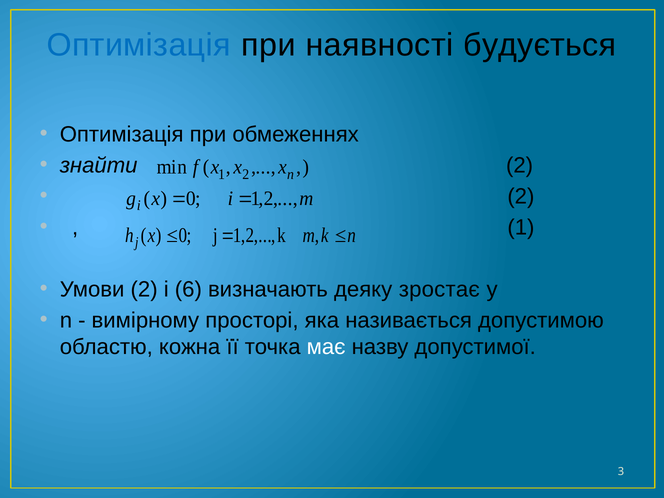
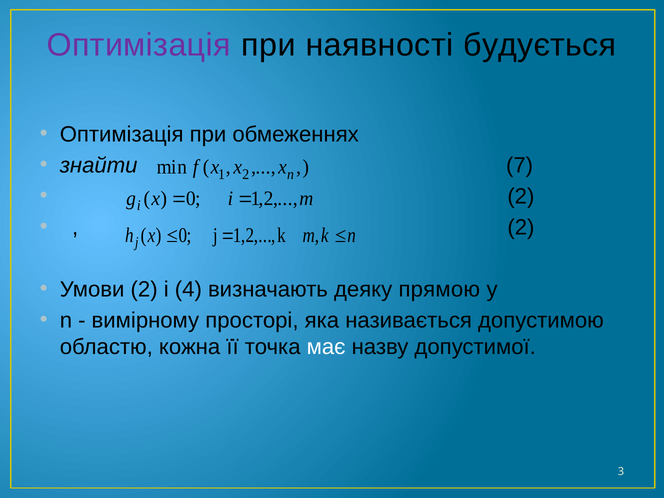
Оптимізація colour: blue -> purple (139, 45)
знайти 2: 2 -> 7 (520, 165)
1: 1 -> 2 (521, 227)
6: 6 -> 4 (188, 289)
зростає: зростає -> прямою (439, 289)
